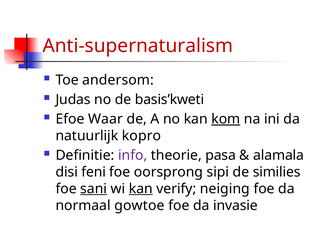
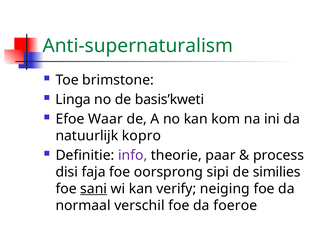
Anti-supernaturalism colour: red -> green (138, 46)
andersom: andersom -> brimstone (118, 80)
Judas: Judas -> Linga (73, 100)
kom underline: present -> none (226, 119)
pasa: pasa -> paar (221, 156)
alamala: alamala -> process (279, 156)
feni: feni -> faja (94, 172)
kan underline: present -> none (141, 189)
gowtoe: gowtoe -> verschil (139, 206)
invasie: invasie -> foeroe (235, 206)
